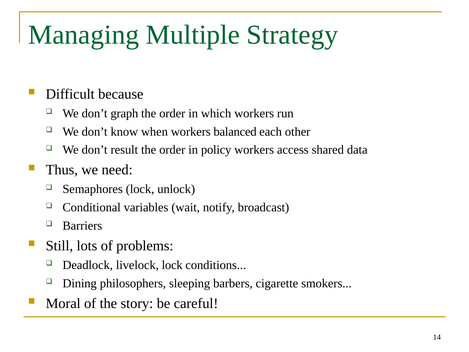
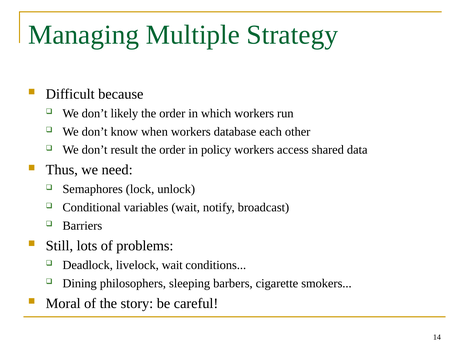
graph: graph -> likely (124, 113)
balanced: balanced -> database (235, 132)
livelock lock: lock -> wait (172, 265)
